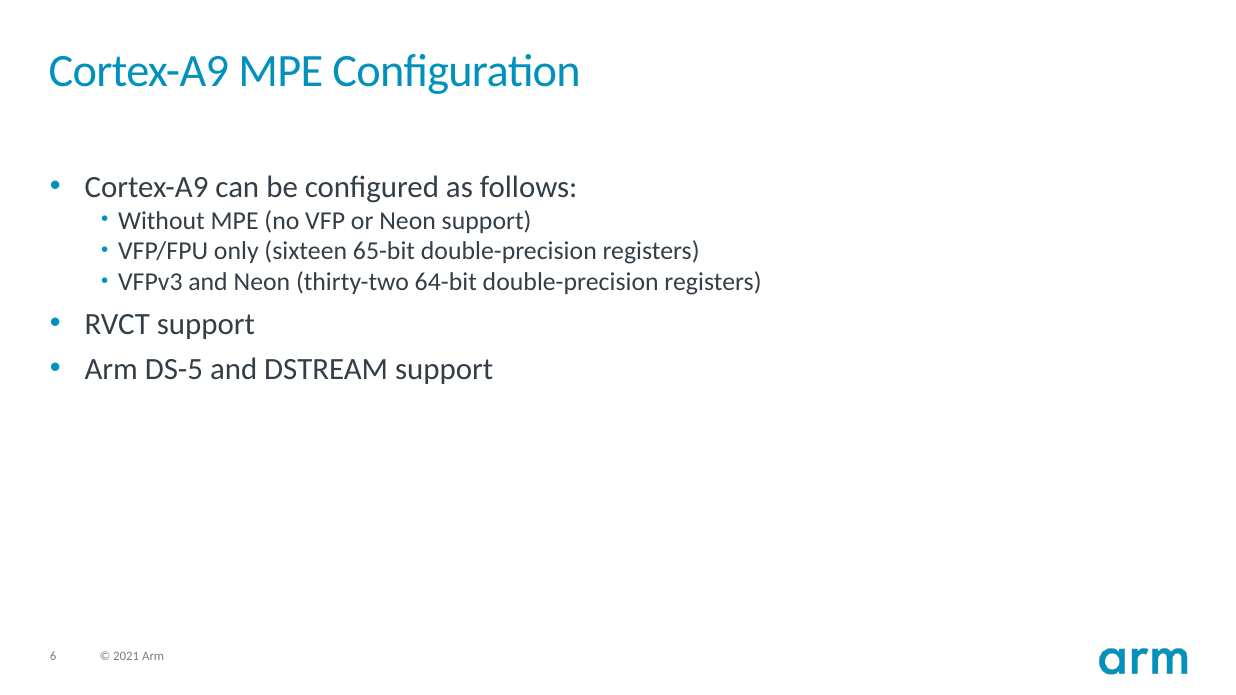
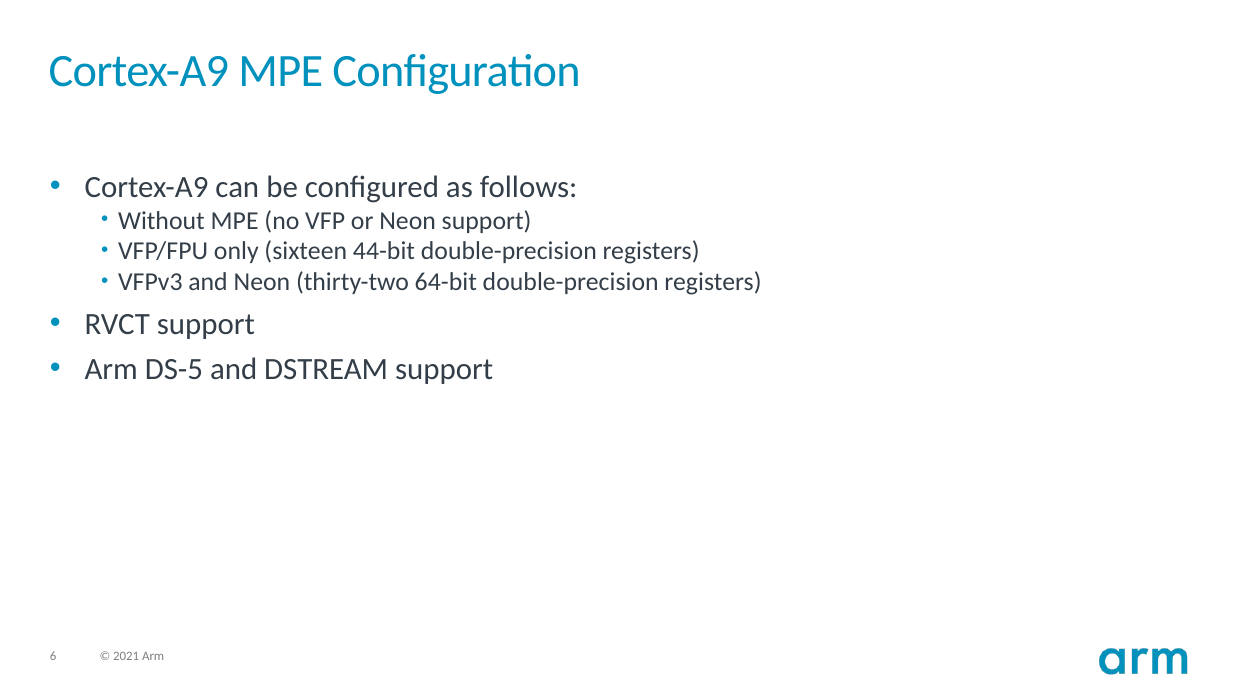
65-bit: 65-bit -> 44-bit (384, 251)
